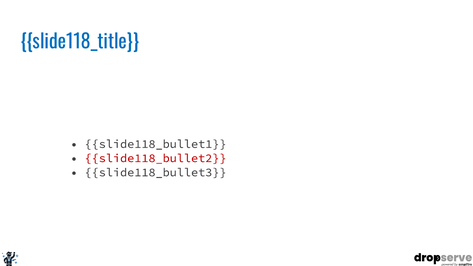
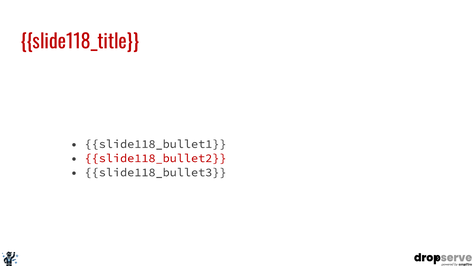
slide118_title colour: blue -> red (80, 42)
